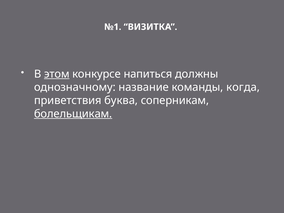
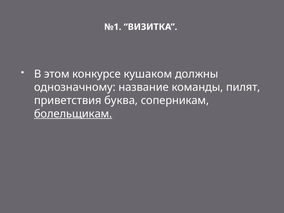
этом underline: present -> none (57, 74)
напиться: напиться -> кушаком (148, 74)
когда: когда -> пилят (243, 87)
